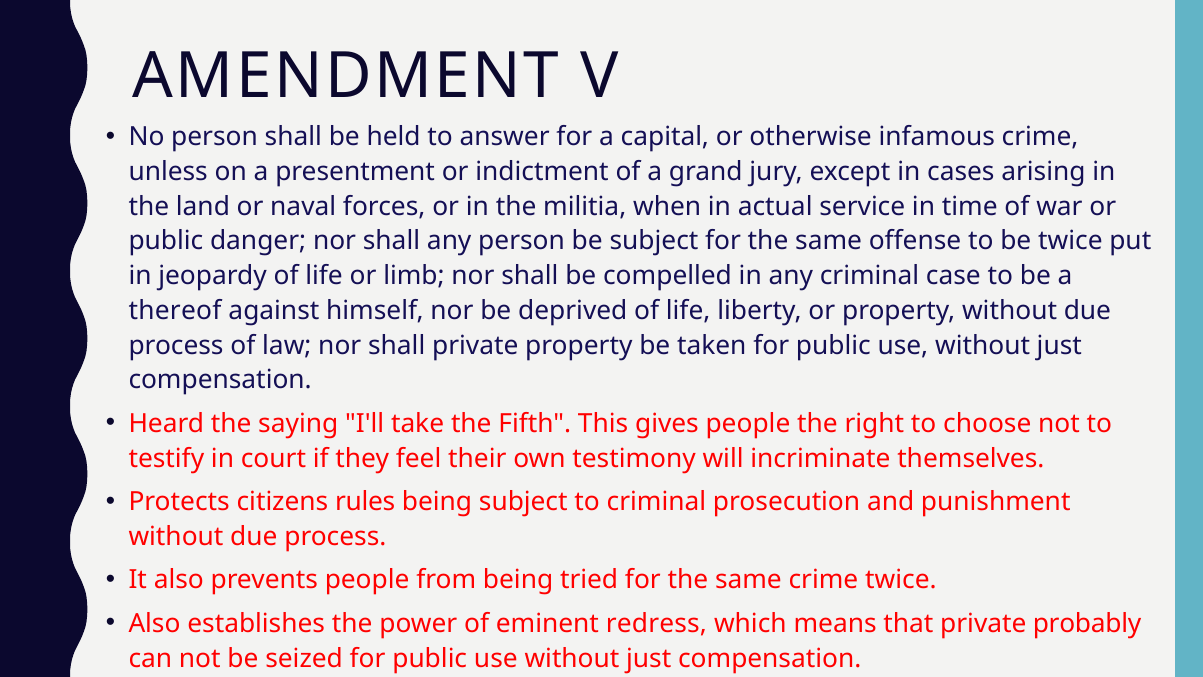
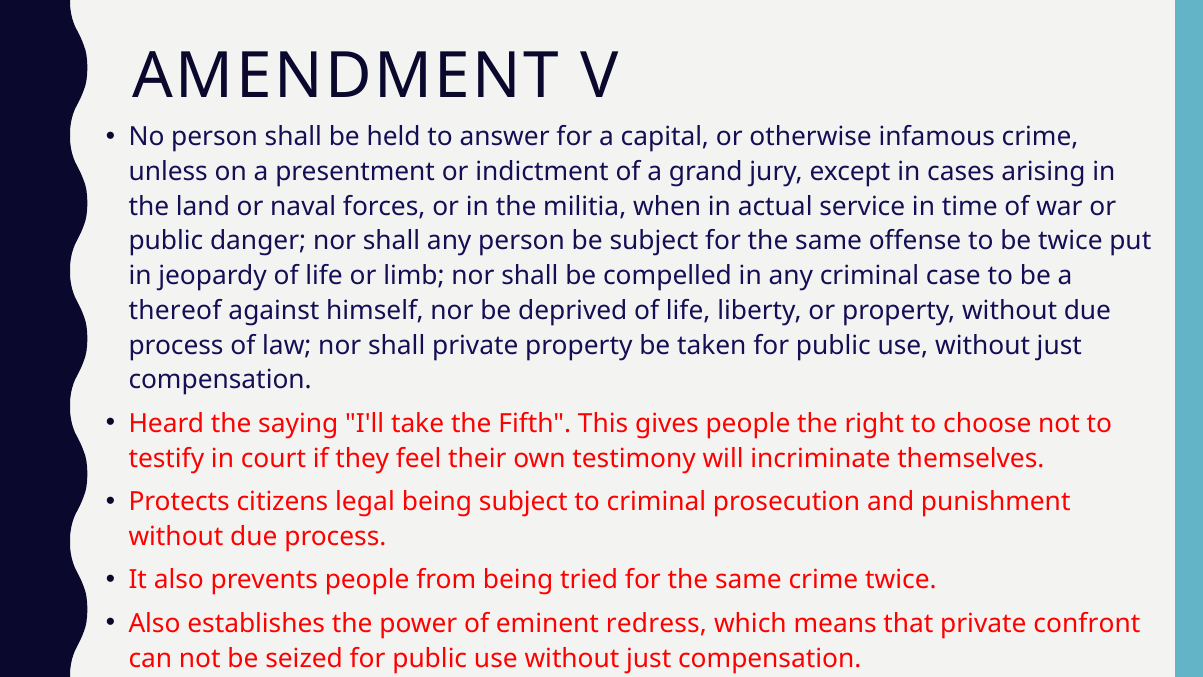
rules: rules -> legal (365, 502)
probably: probably -> confront (1087, 623)
